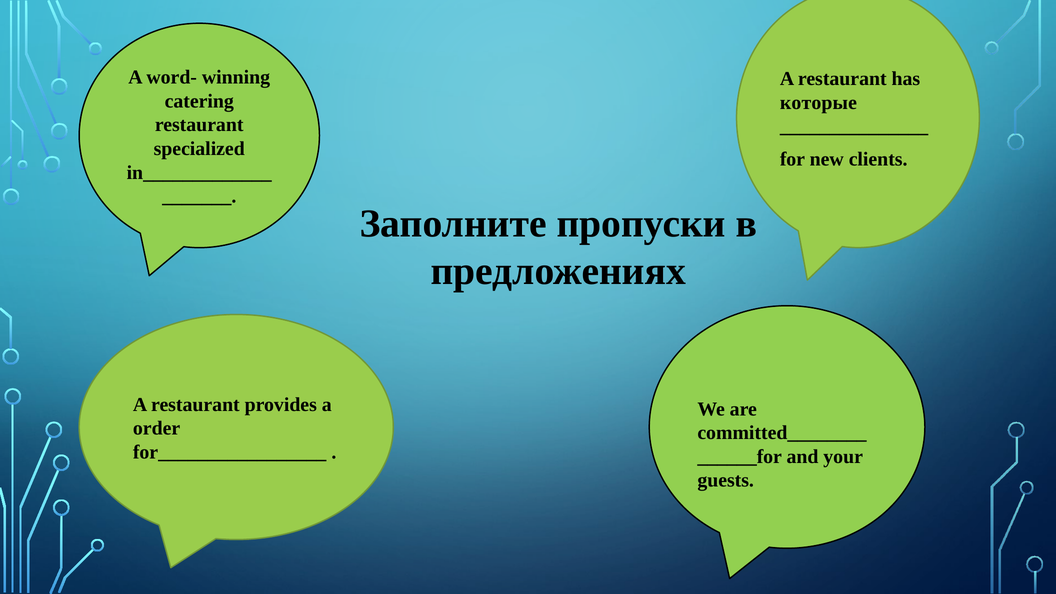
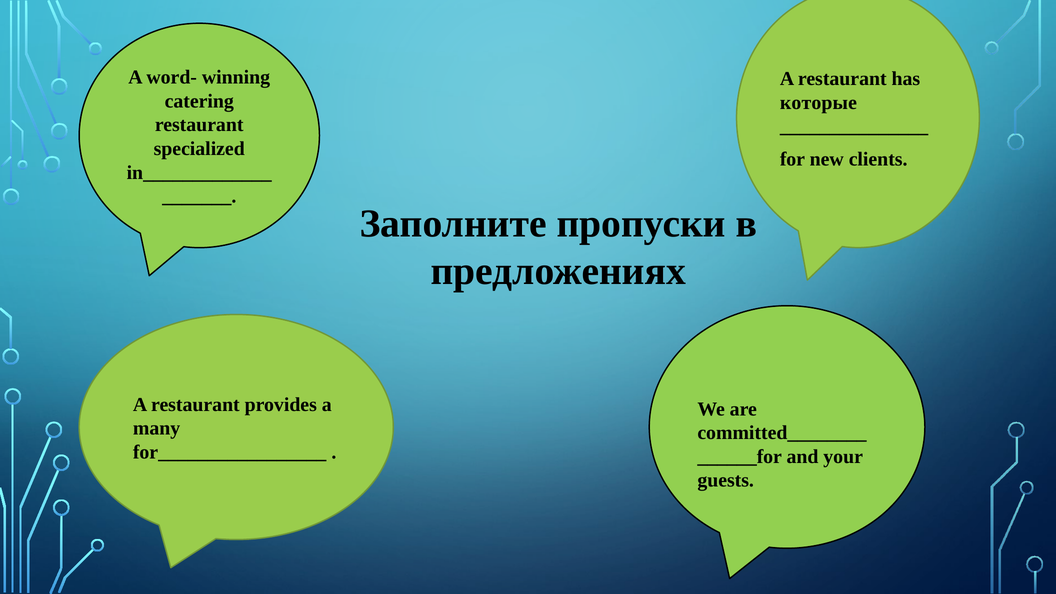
order: order -> many (157, 428)
